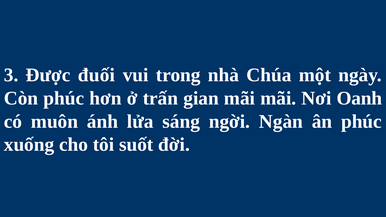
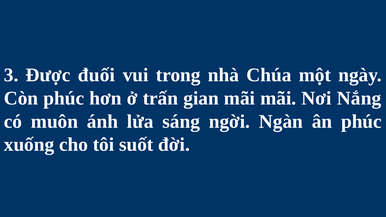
Oanh: Oanh -> Nắng (359, 98)
